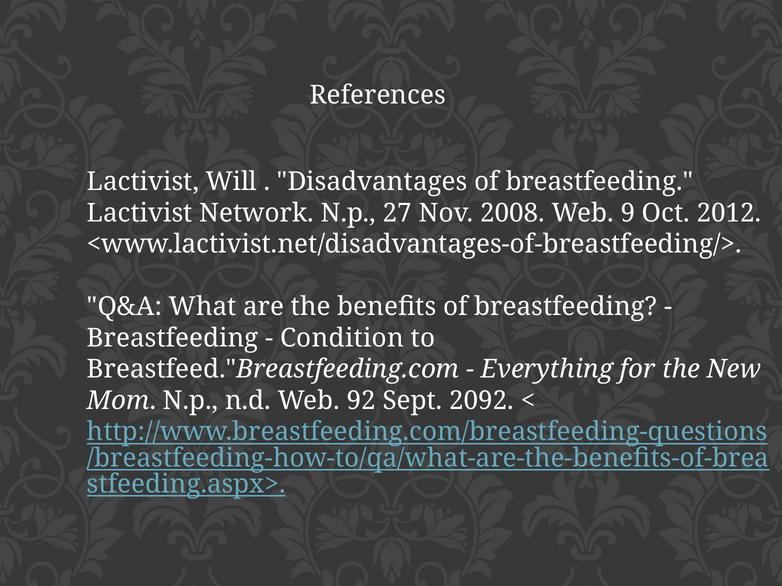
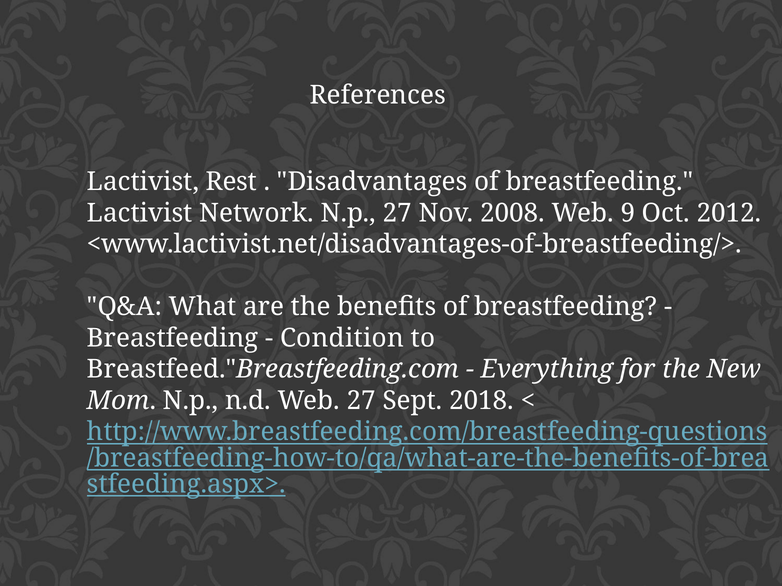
Will: Will -> Rest (231, 182)
Web 92: 92 -> 27 (361, 401)
2092: 2092 -> 2018 (482, 401)
